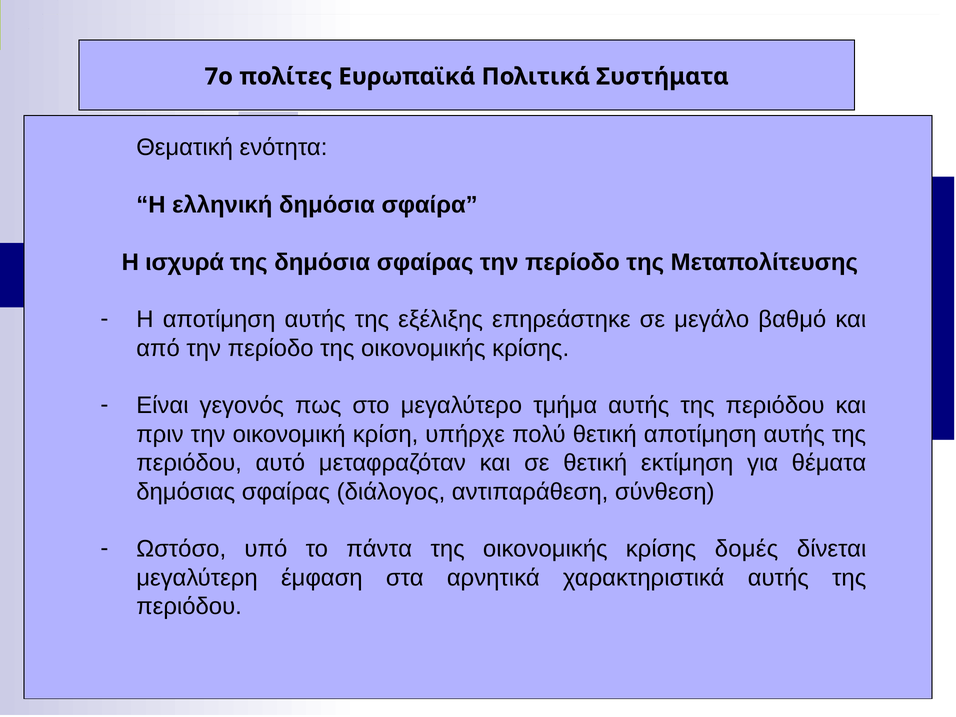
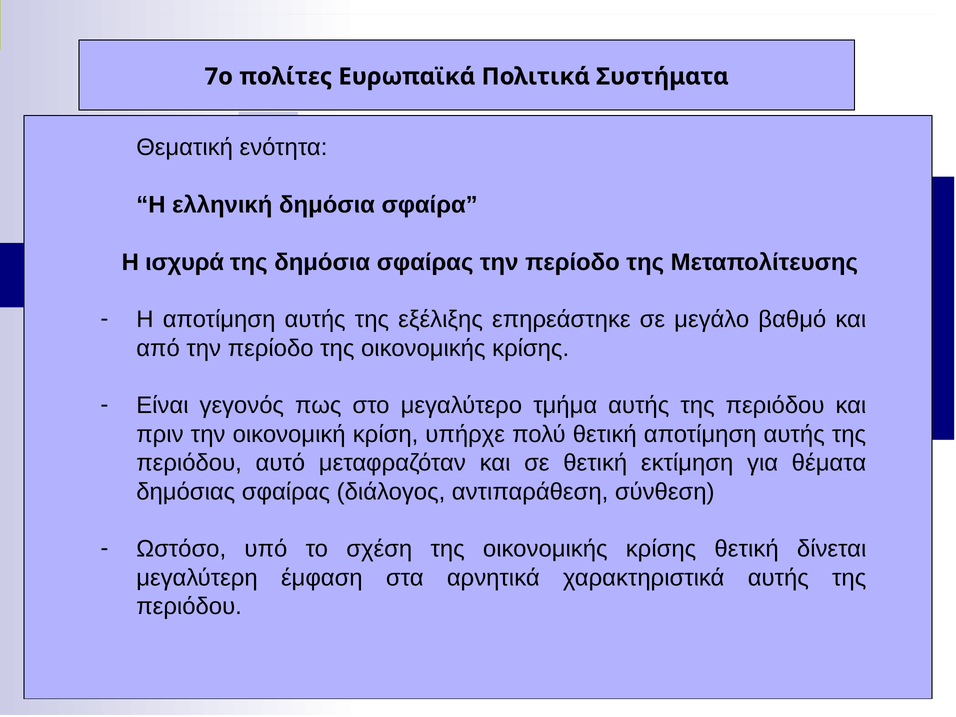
πάντα: πάντα -> σχέση (379, 549)
κρίσης δομές: δομές -> θετική (747, 549)
